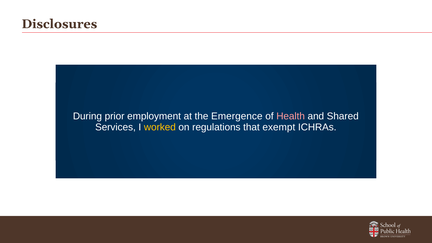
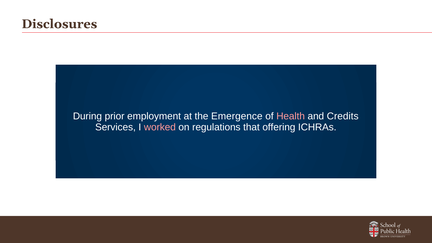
Shared: Shared -> Credits (343, 116)
worked colour: yellow -> pink (160, 127)
exempt: exempt -> offering (279, 127)
